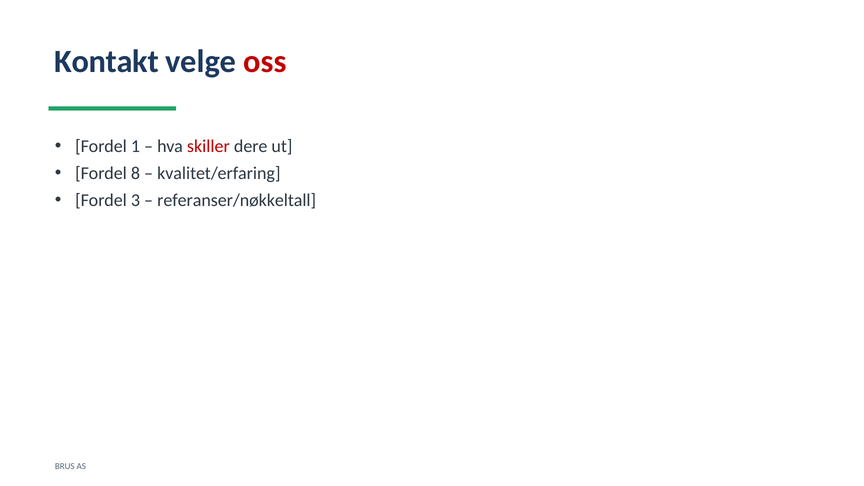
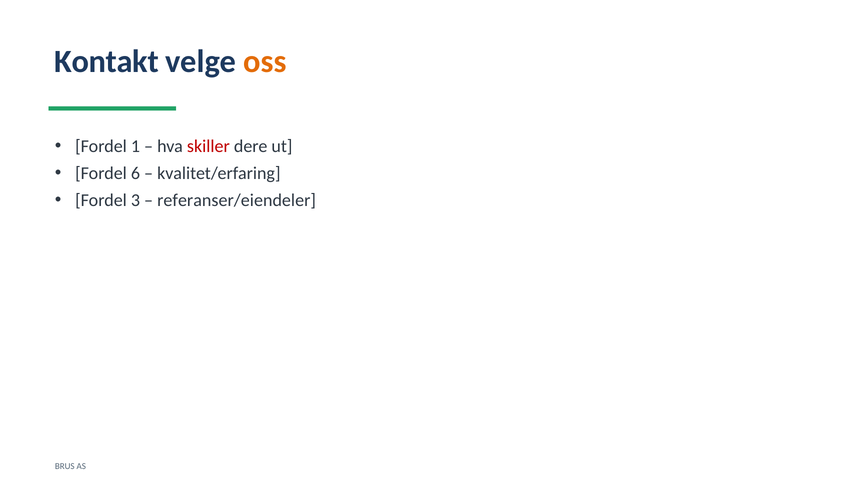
oss colour: red -> orange (265, 62)
8: 8 -> 6 (135, 173)
referanser/nøkkeltall: referanser/nøkkeltall -> referanser/eiendeler (237, 200)
